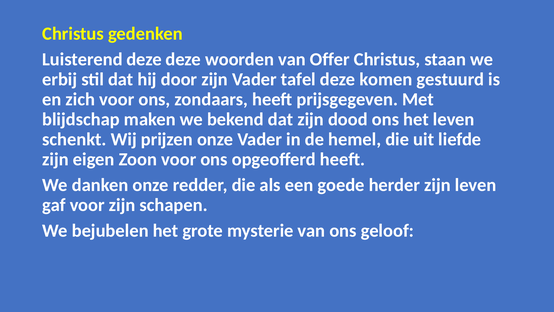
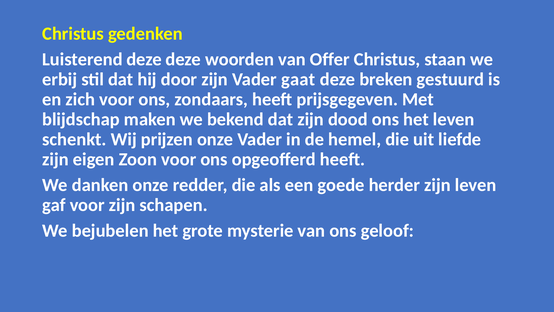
tafel: tafel -> gaat (298, 79)
komen: komen -> breken (386, 79)
